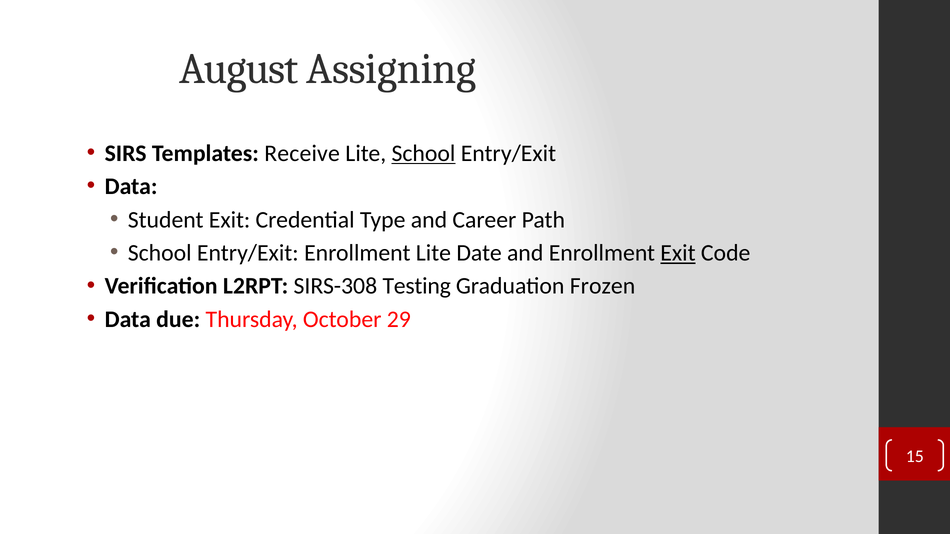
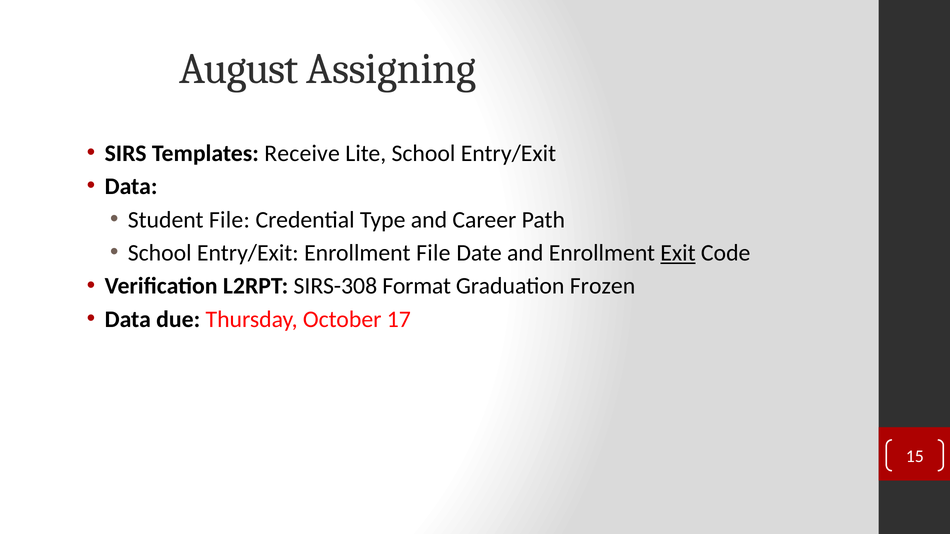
School underline: present -> none (423, 153)
Student Exit: Exit -> File (229, 220)
Enrollment Lite: Lite -> File (433, 253)
Testing: Testing -> Format (417, 286)
29: 29 -> 17 (399, 320)
